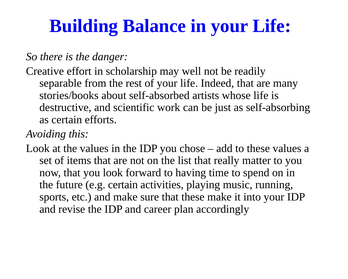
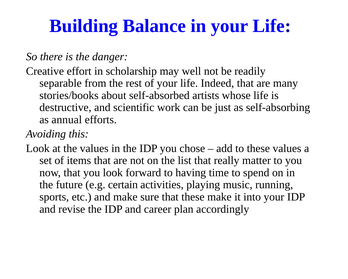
as certain: certain -> annual (67, 119)
